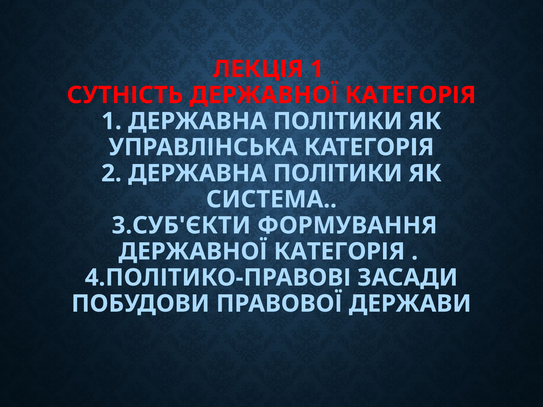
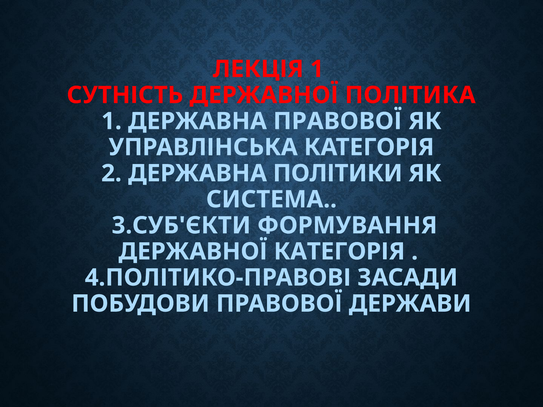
СУТНІСТЬ ДЕРЖАВНОЇ КАТЕГОРІЯ: КАТЕГОРІЯ -> ПОЛІТИКА (410, 95)
1 ДЕРЖАВНА ПОЛІТИКИ: ПОЛІТИКИ -> ПРАВОВОЇ (338, 121)
